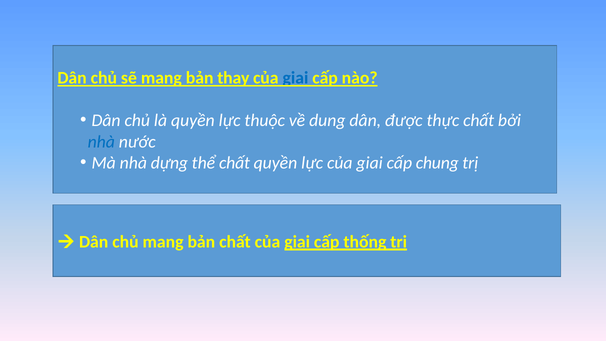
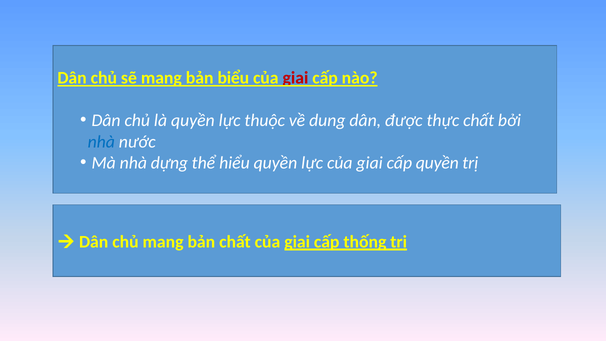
thay: thay -> biểu (233, 78)
giai colour: blue -> red (295, 78)
thể chất: chất -> hiểu (234, 163)
cấp chung: chung -> quyền (437, 163)
